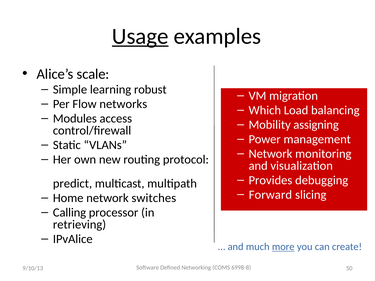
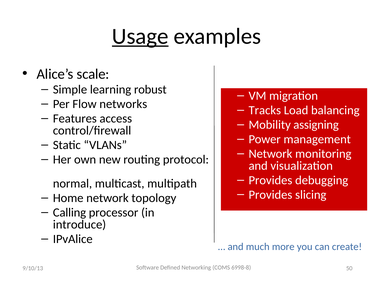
Which: Which -> Tracks (265, 110)
Modules: Modules -> Features (75, 119)
predict: predict -> normal (73, 184)
Forward: Forward -> Provides (270, 195)
switches: switches -> topology (154, 198)
retrieving: retrieving -> introduce (80, 225)
more underline: present -> none (283, 247)
